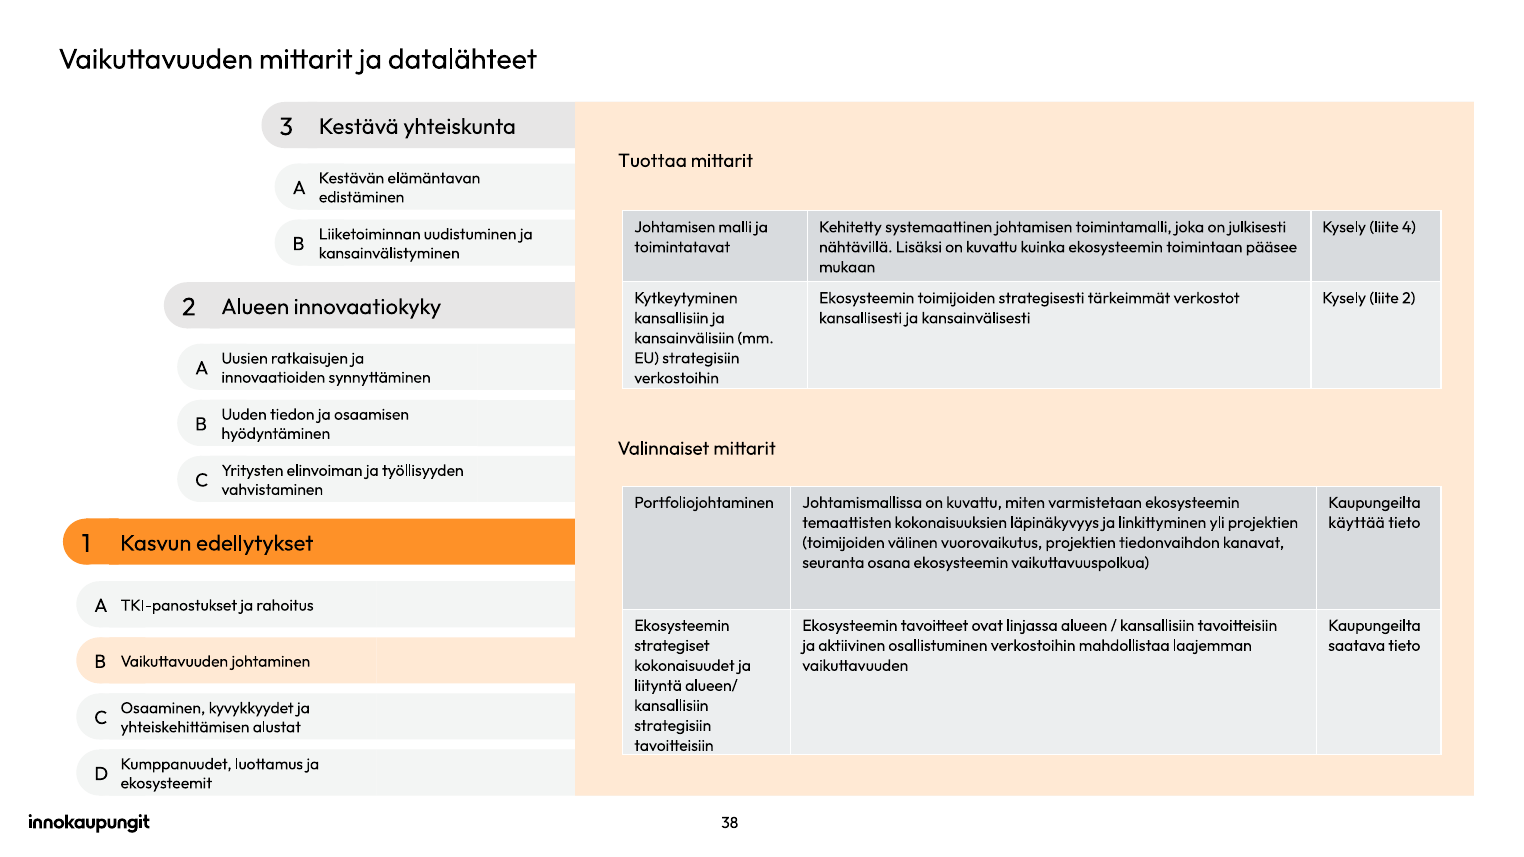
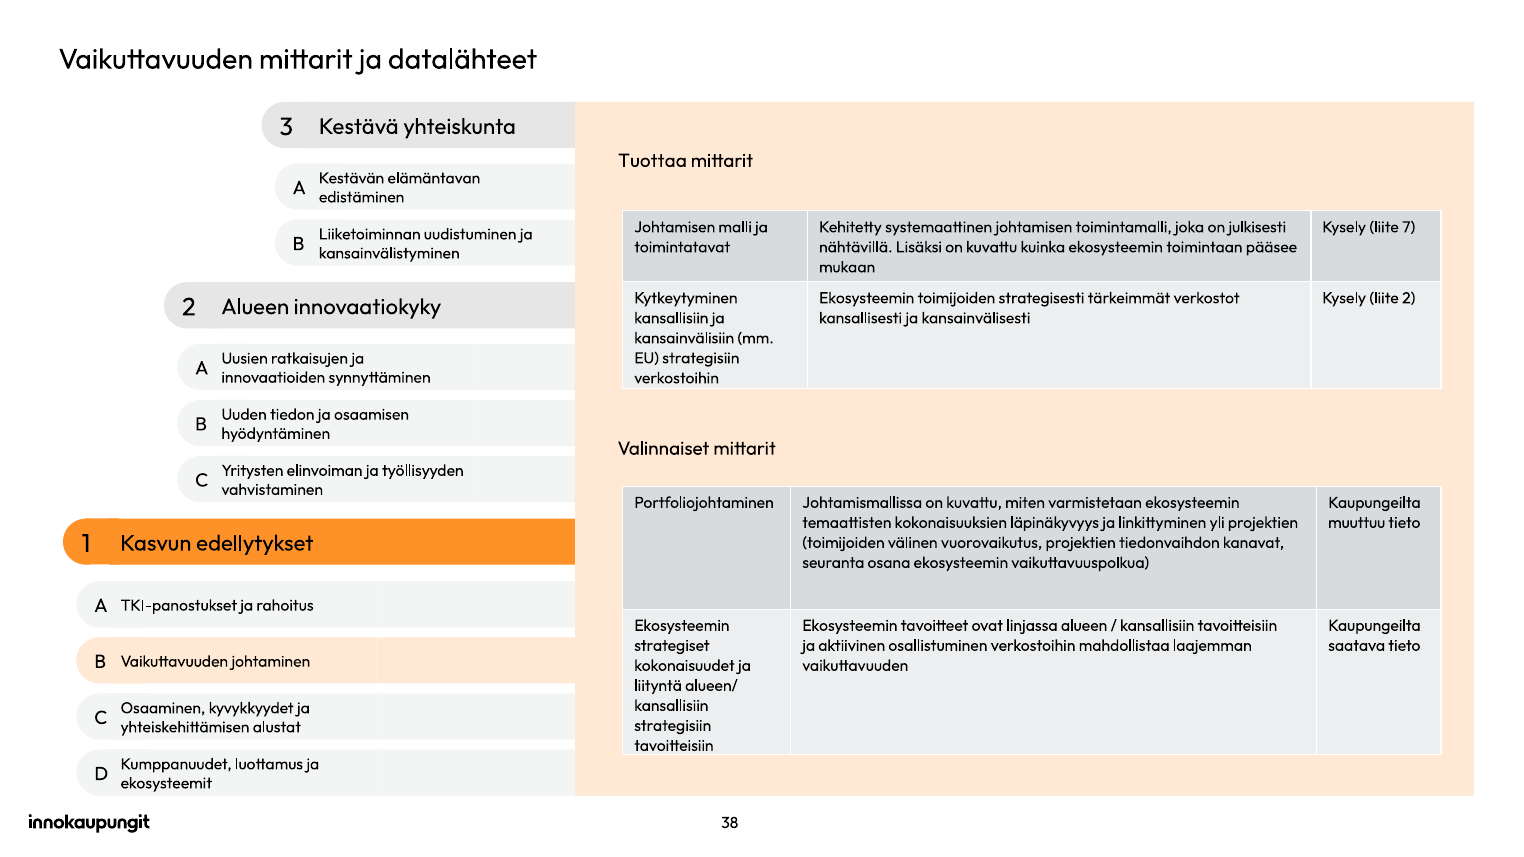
4: 4 -> 7 (1409, 227)
käyttää: käyttää -> muuttuu (1357, 523)
